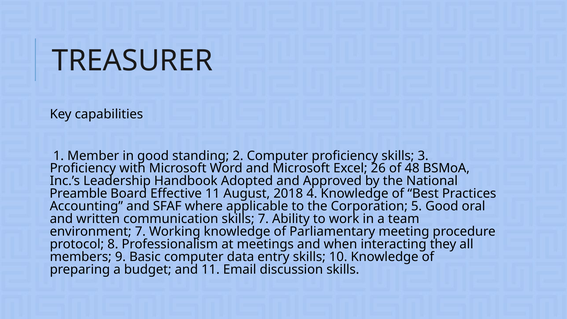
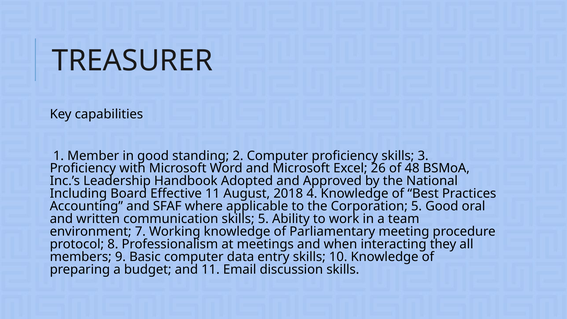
Preamble: Preamble -> Including (78, 194)
skills 7: 7 -> 5 (263, 219)
